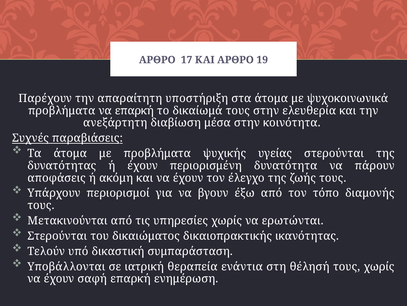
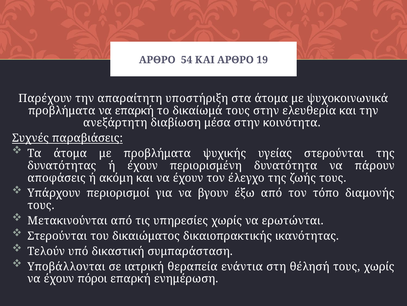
17: 17 -> 54 (187, 60)
σαφή: σαφή -> πόροι (92, 278)
